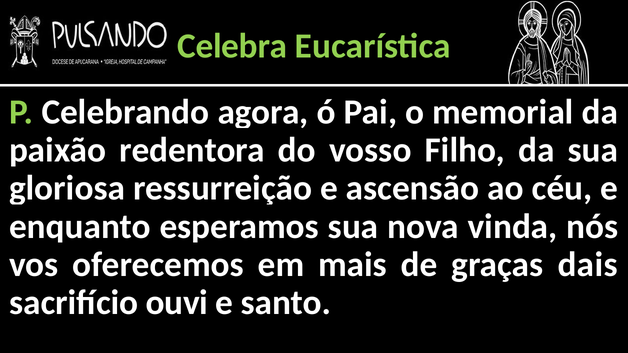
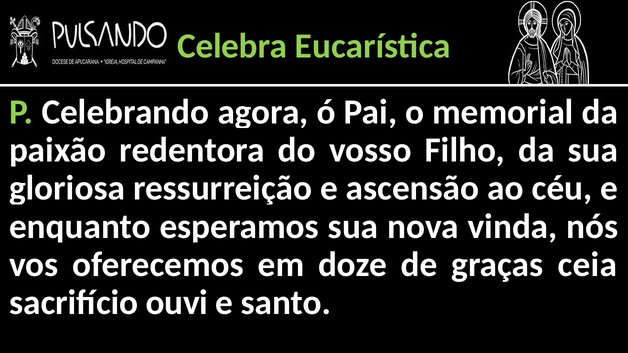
mais: mais -> doze (353, 265)
dais: dais -> ceia (588, 265)
